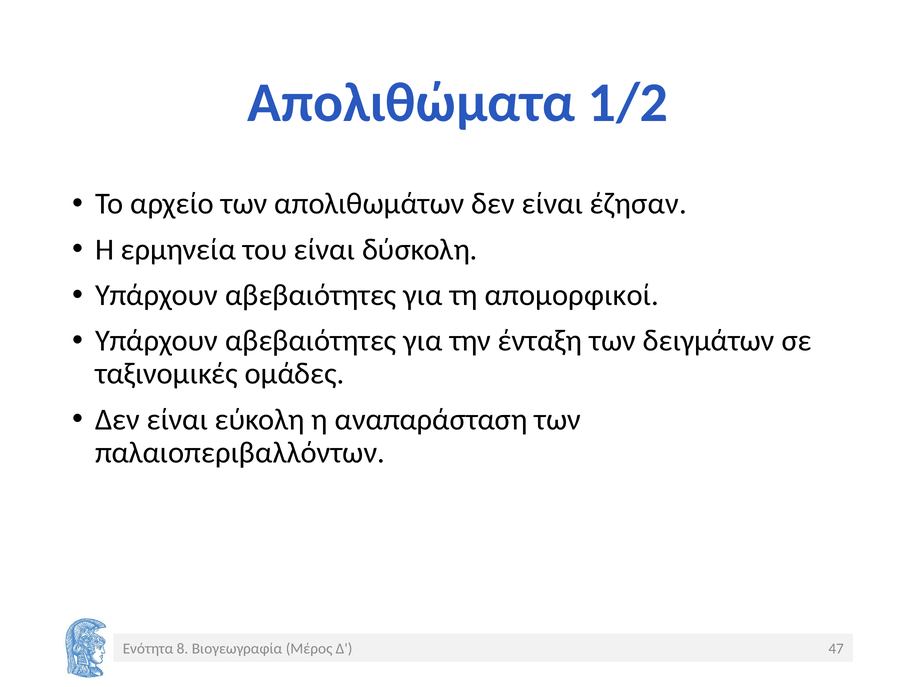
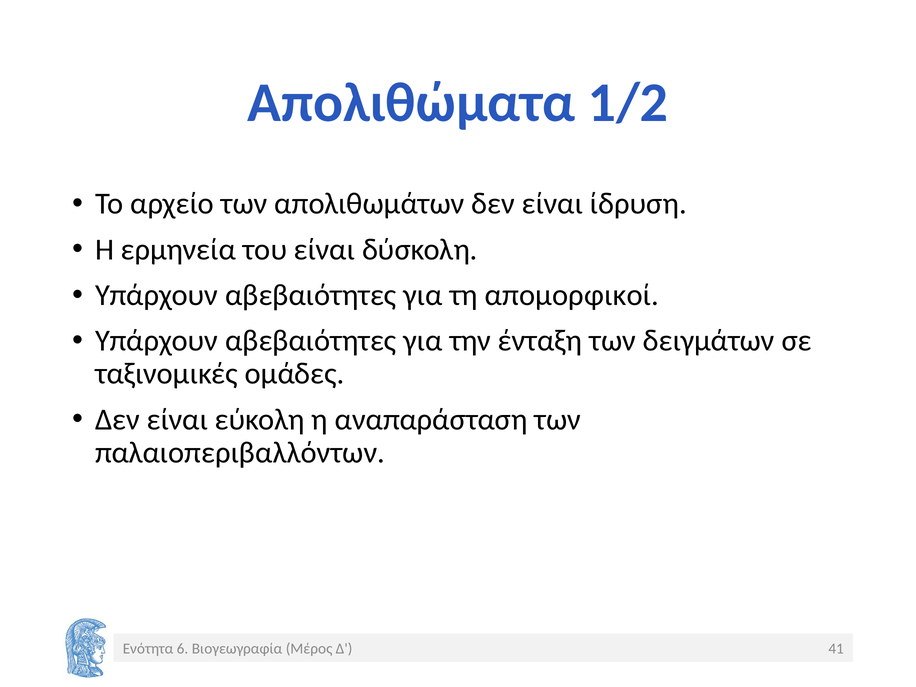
έζησαν: έζησαν -> ίδρυση (638, 204)
8: 8 -> 6 (183, 649)
47: 47 -> 41 (836, 649)
